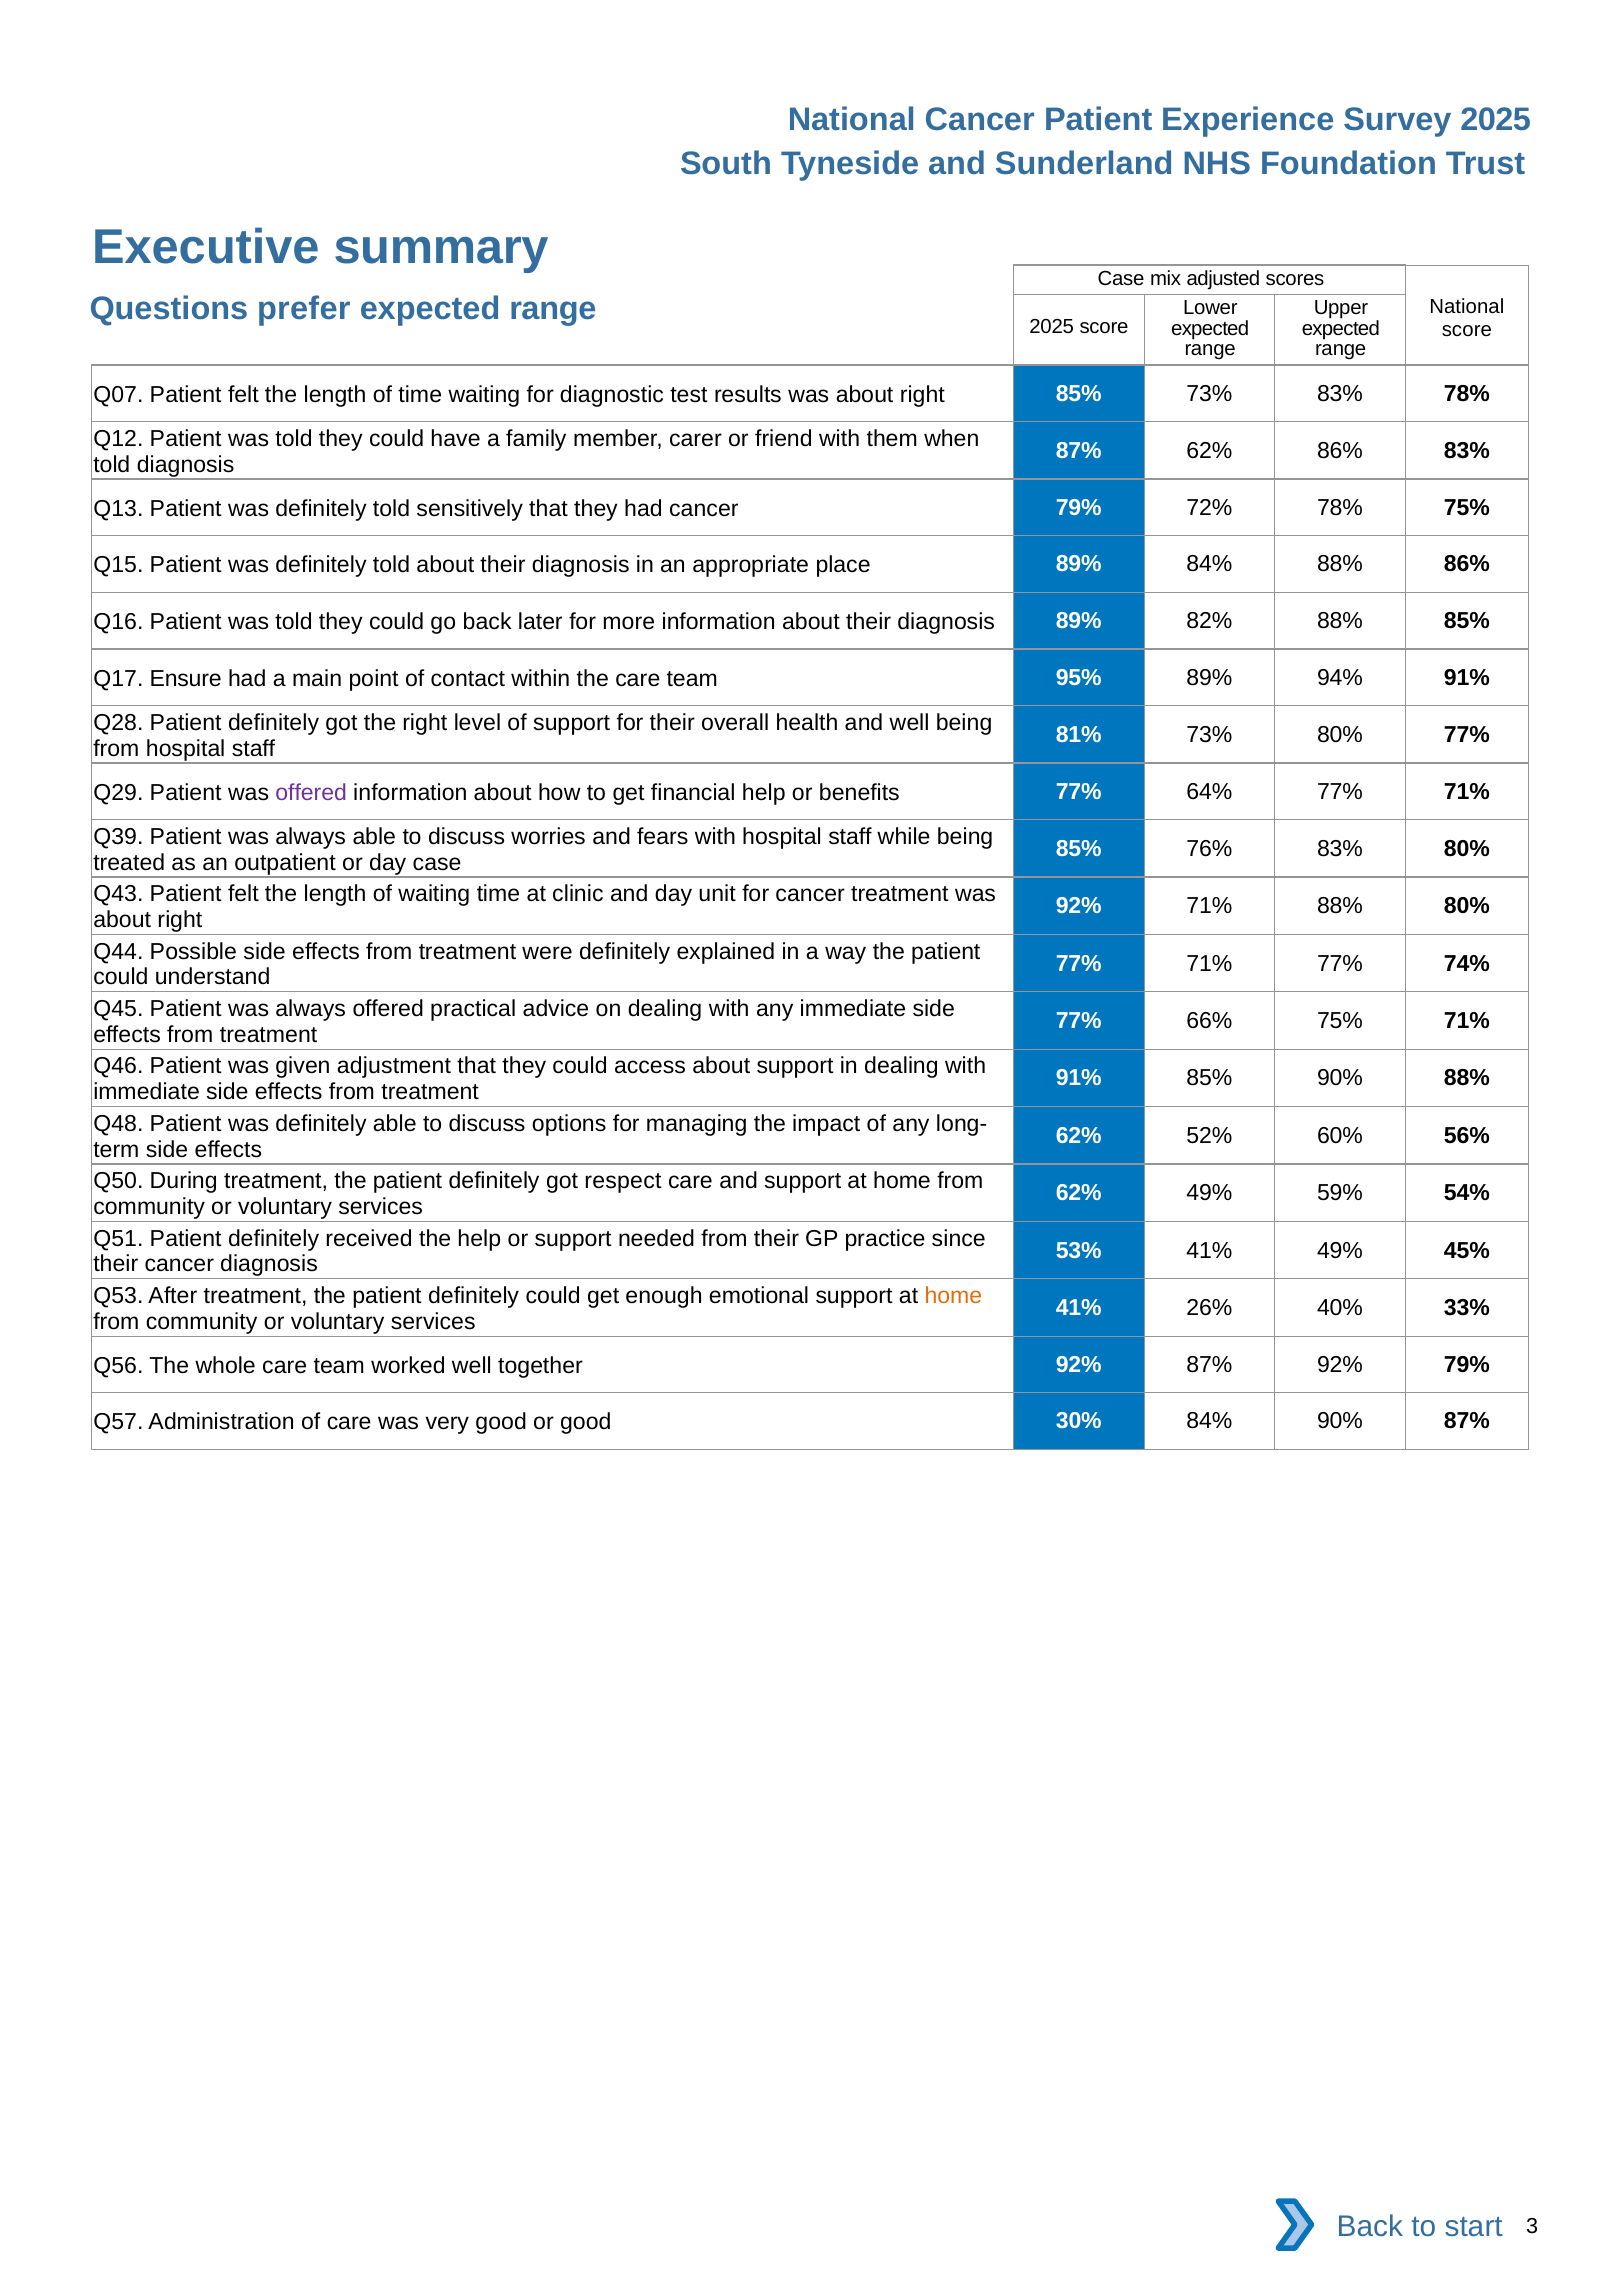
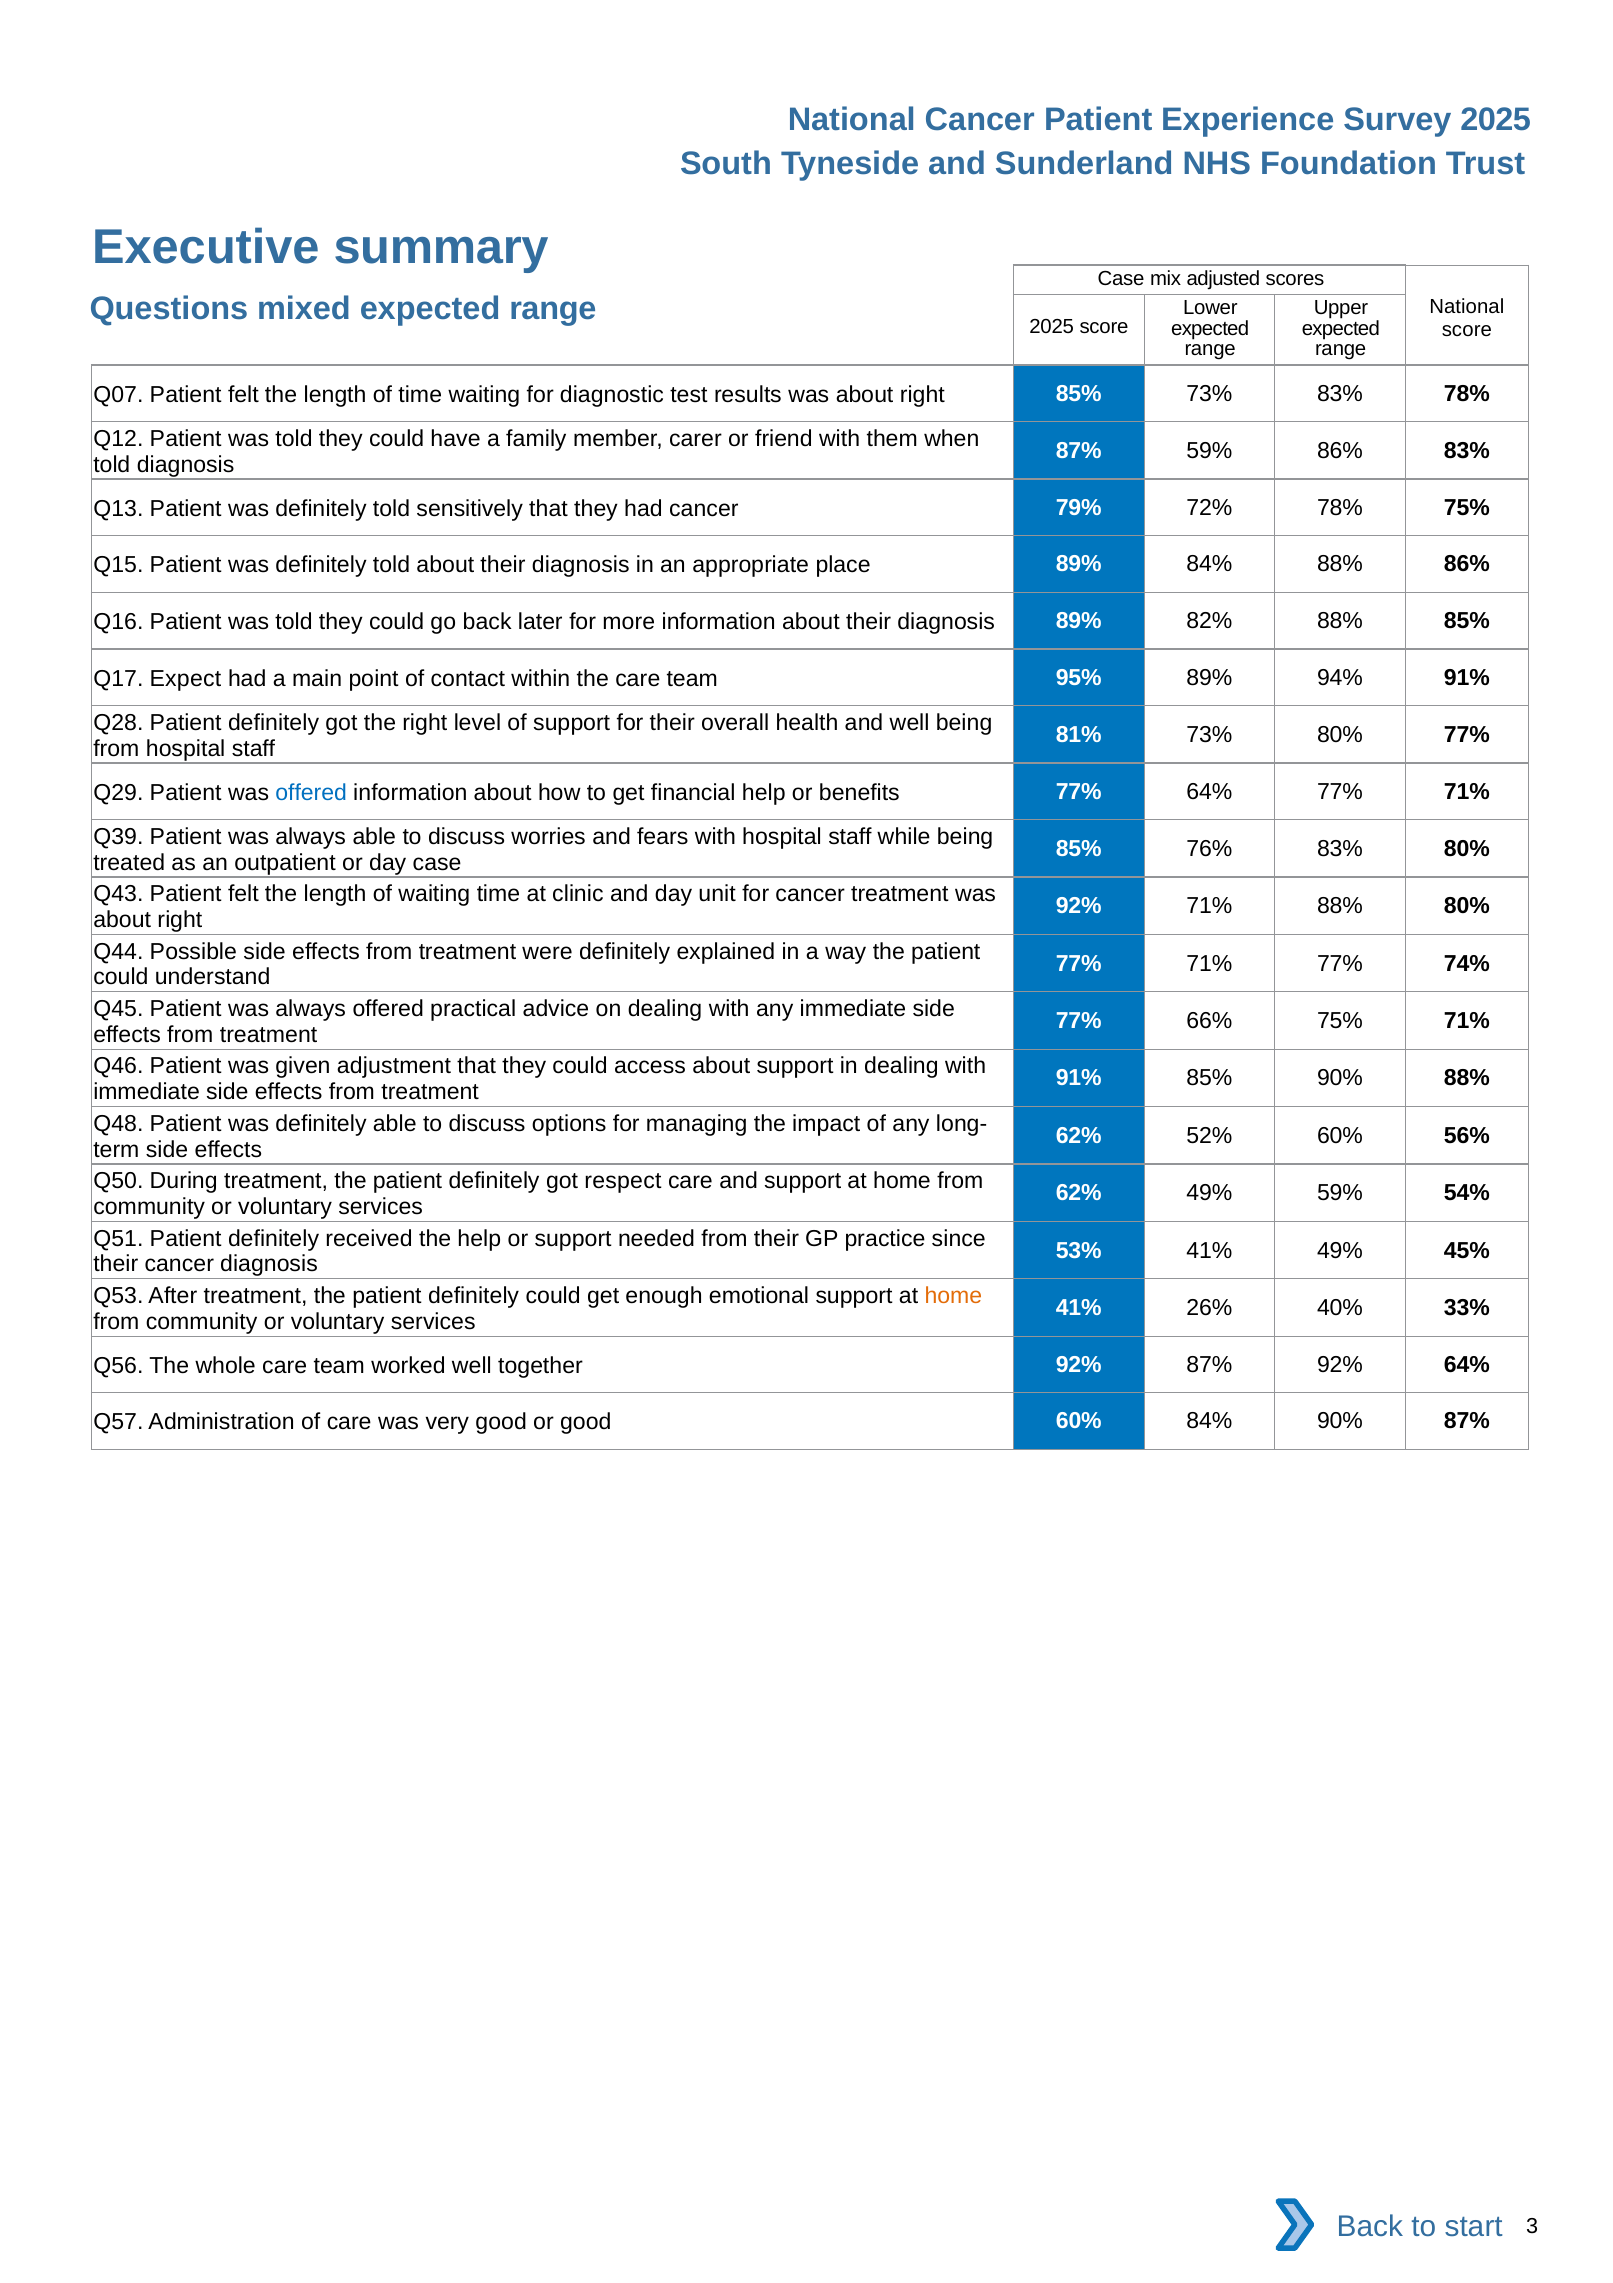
prefer: prefer -> mixed (304, 309)
87% 62%: 62% -> 59% (1209, 451)
Ensure: Ensure -> Expect (185, 679)
offered colour: purple -> blue (311, 793)
92% 79%: 79% -> 64% (1467, 1365)
good 30%: 30% -> 60% (1079, 1421)
